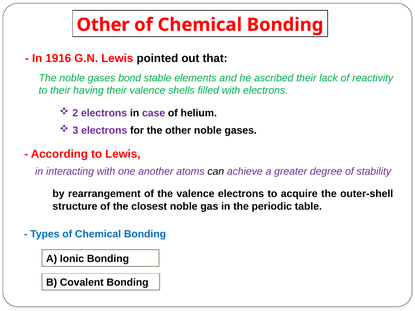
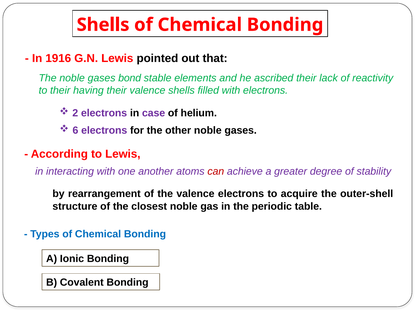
Other: Other -> Shells (103, 25)
3: 3 -> 6 (75, 131)
can colour: black -> red (216, 172)
